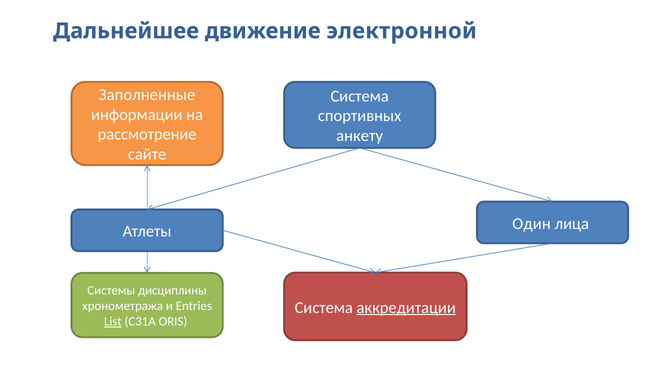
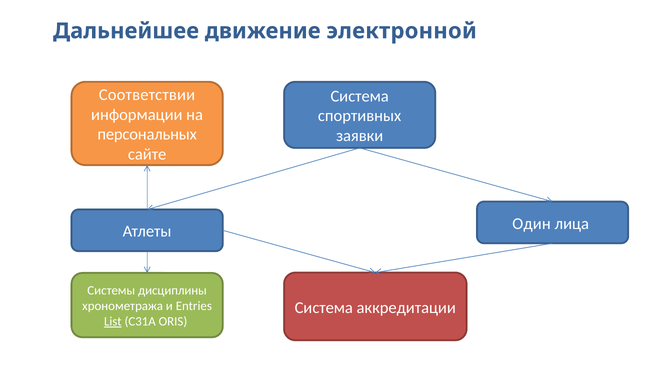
Заполненные: Заполненные -> Соответствии (147, 95)
рассмотрение: рассмотрение -> персональных (147, 135)
анкету: анкету -> заявки (360, 136)
аккредитации underline: present -> none (406, 308)
